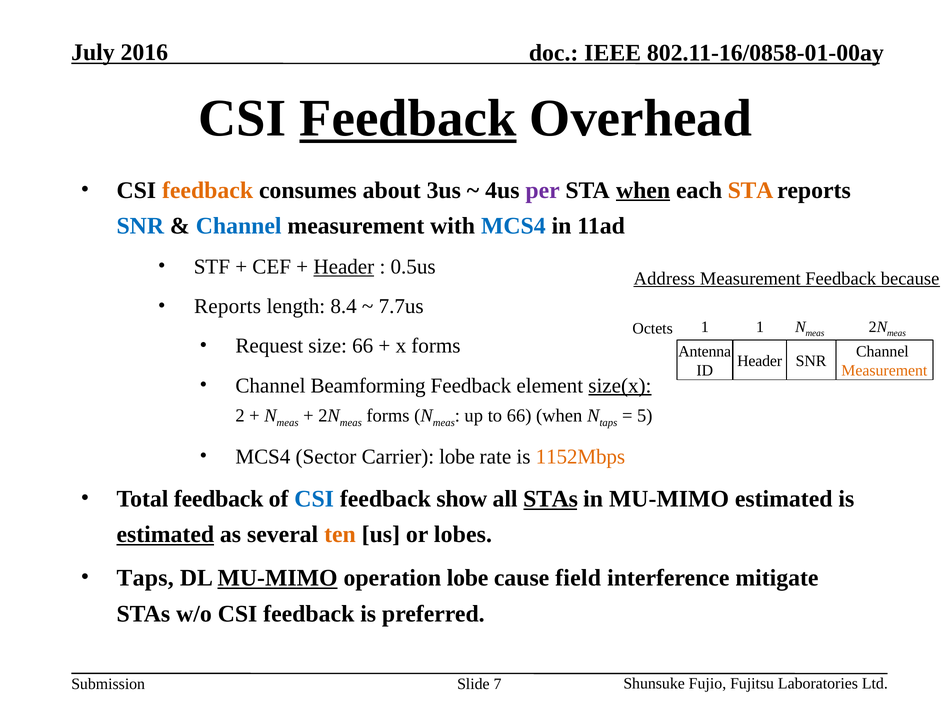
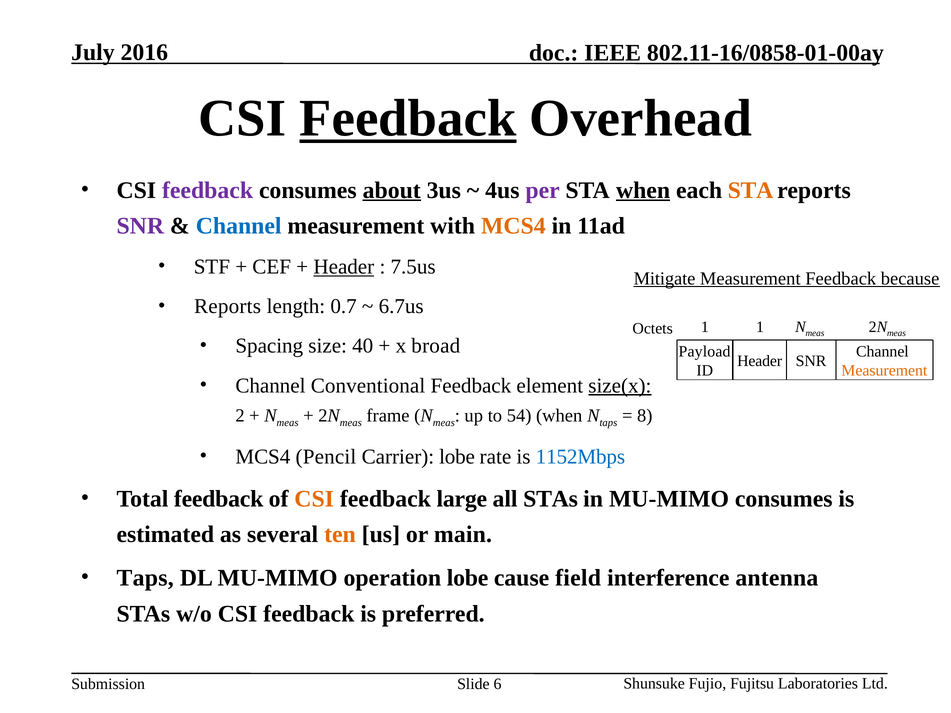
feedback colour: orange -> purple (208, 190)
about underline: none -> present (392, 190)
SNR colour: blue -> purple (140, 226)
MCS4 colour: blue -> orange (513, 226)
0.5us: 0.5us -> 7.5us (413, 267)
Address: Address -> Mitigate (665, 279)
8.4: 8.4 -> 0.7 (344, 307)
7.7us: 7.7us -> 6.7us (401, 307)
Request: Request -> Spacing (269, 346)
size 66: 66 -> 40 (363, 346)
x forms: forms -> broad (436, 346)
Antenna: Antenna -> Payload (705, 352)
Beamforming: Beamforming -> Conventional (368, 386)
forms: forms -> frame (388, 416)
to 66: 66 -> 54 (519, 416)
5: 5 -> 8 (645, 416)
Sector: Sector -> Pencil (326, 457)
1152Mbps colour: orange -> blue (580, 457)
CSI colour: blue -> orange (314, 499)
show: show -> large (462, 499)
STAs underline: present -> none (551, 499)
MU-MIMO estimated: estimated -> consumes (784, 499)
estimated underline: present -> none (165, 535)
lobes: lobes -> main (463, 535)
MU-MIMO underline: present -> none (278, 578)
mitigate: mitigate -> antenna (777, 578)
7: 7 -> 6 (498, 684)
